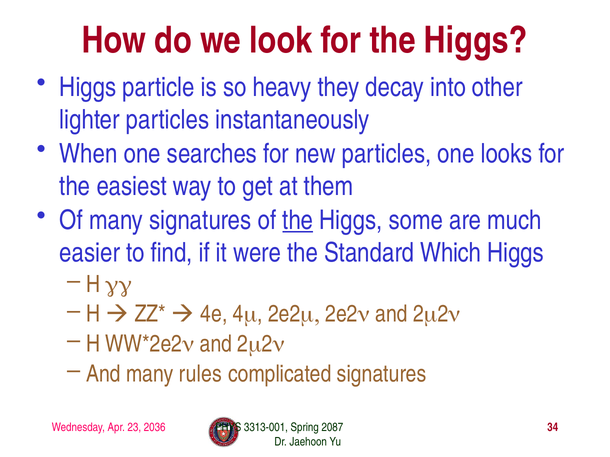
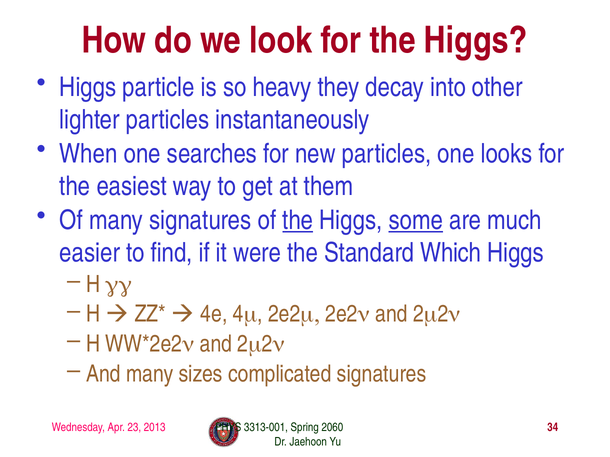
some underline: none -> present (416, 220)
rules: rules -> sizes (201, 374)
2036: 2036 -> 2013 (155, 428)
2087: 2087 -> 2060 (332, 428)
